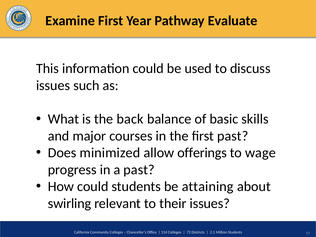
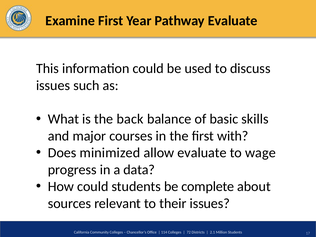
first past: past -> with (233, 136)
allow offerings: offerings -> evaluate (202, 153)
a past: past -> data (139, 170)
attaining: attaining -> complete (208, 187)
swirling: swirling -> sources (70, 203)
